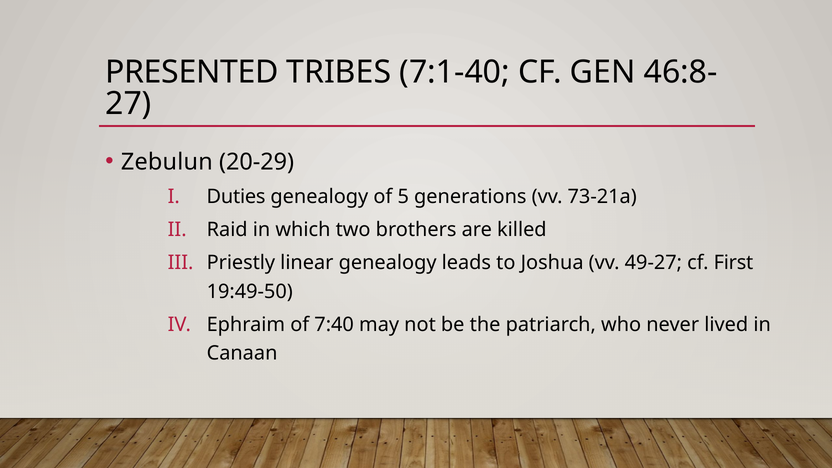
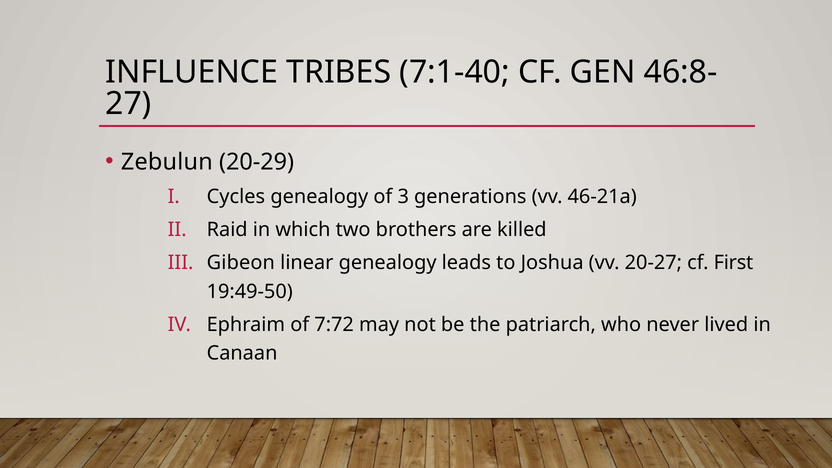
PRESENTED: PRESENTED -> INFLUENCE (192, 72)
Duties: Duties -> Cycles (236, 197)
5: 5 -> 3 (403, 197)
73-21a: 73-21a -> 46-21a (602, 197)
Priestly: Priestly -> Gibeon (241, 263)
49-27: 49-27 -> 20-27 (653, 263)
7:40: 7:40 -> 7:72 (334, 324)
